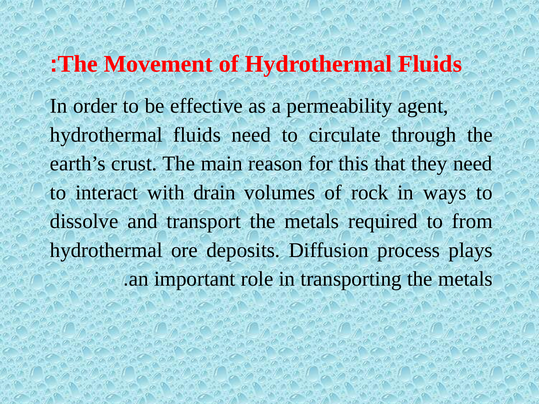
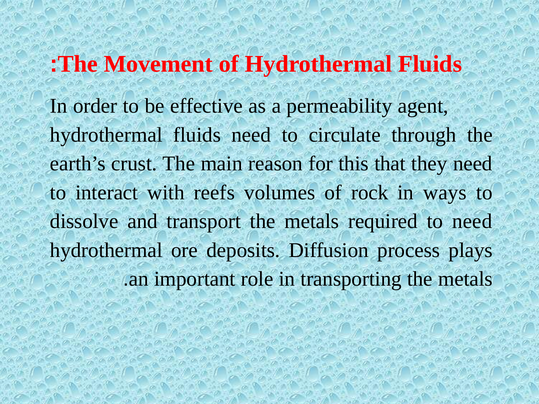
drain: drain -> reefs (214, 193)
to from: from -> need (472, 221)
